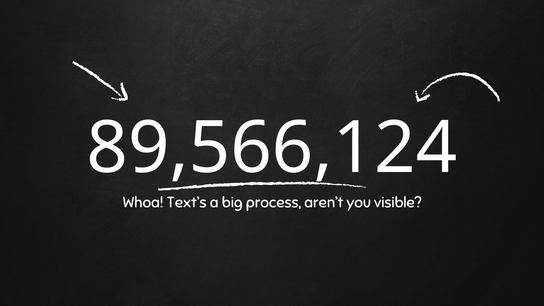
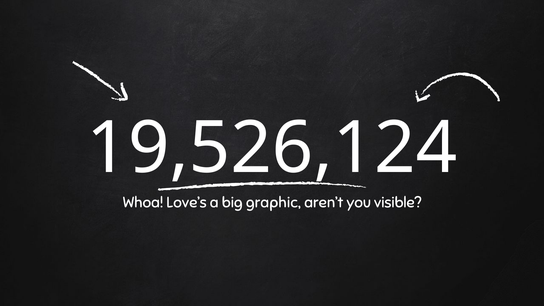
89,566,124: 89,566,124 -> 19,526,124 (272, 148)
Text’s: Text’s -> Love’s (187, 203)
process: process -> graphic (273, 203)
